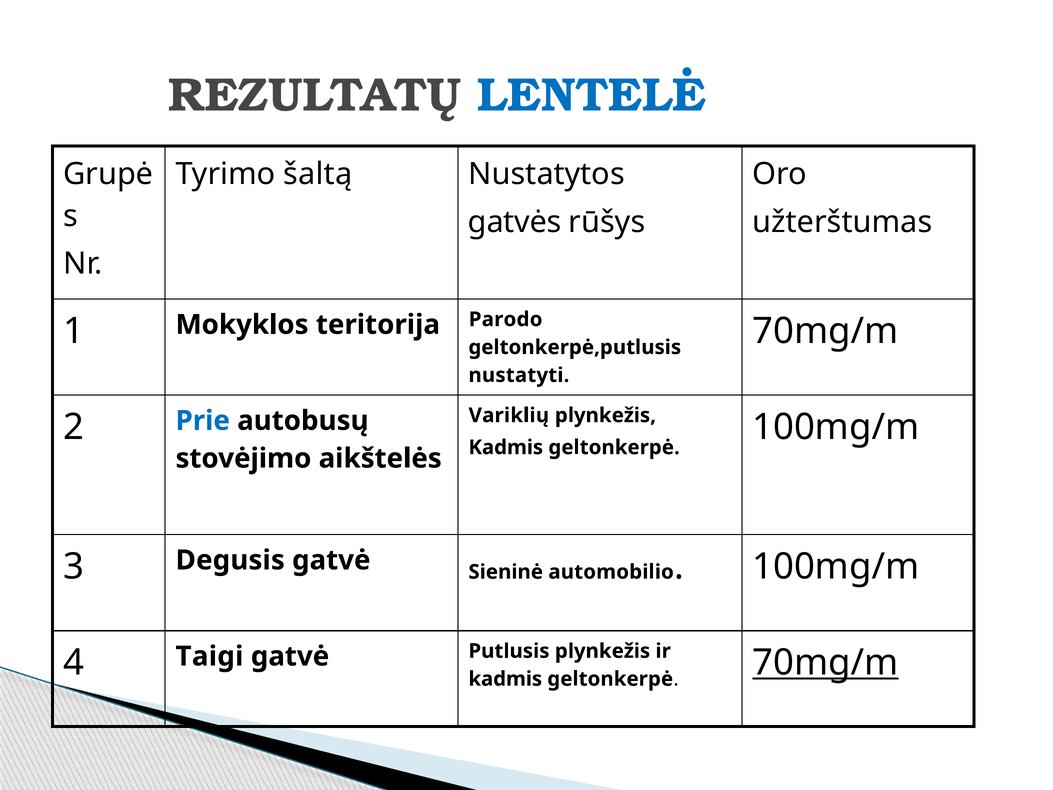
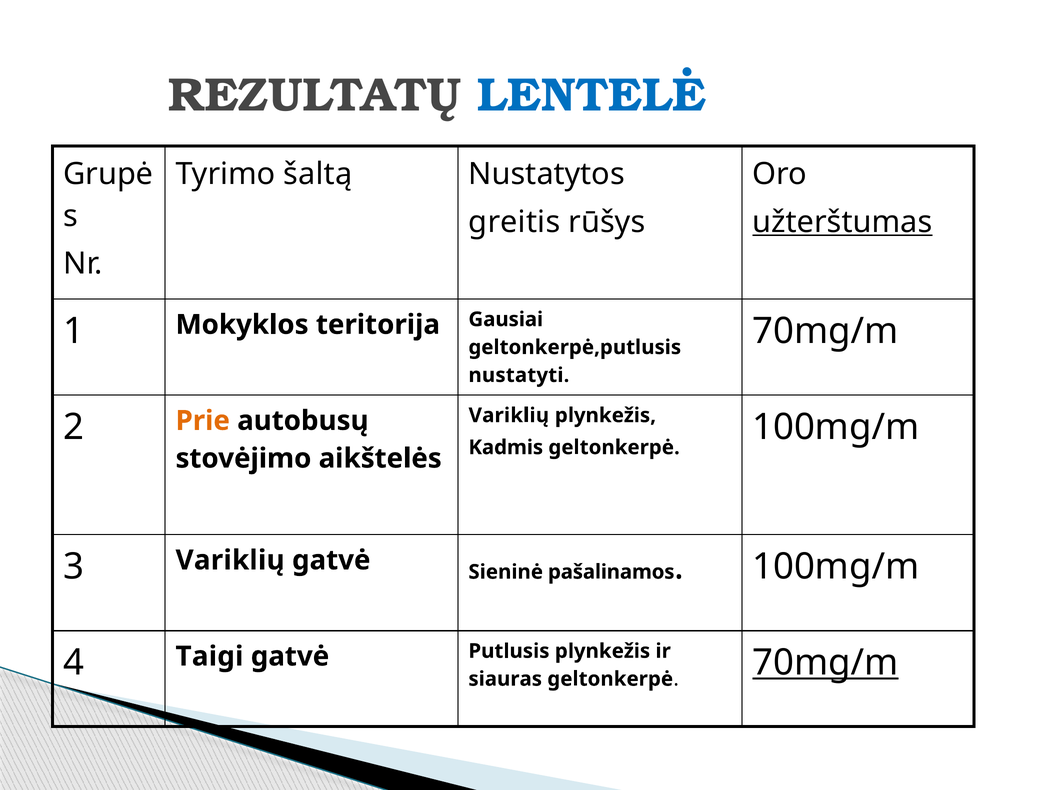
gatvės: gatvės -> greitis (514, 222)
užterštumas underline: none -> present (842, 222)
Parodo: Parodo -> Gausiai (506, 319)
Prie colour: blue -> orange (203, 421)
3 Degusis: Degusis -> Variklių (230, 560)
automobilio: automobilio -> pašalinamos (611, 572)
kadmis: kadmis -> siauras (505, 679)
